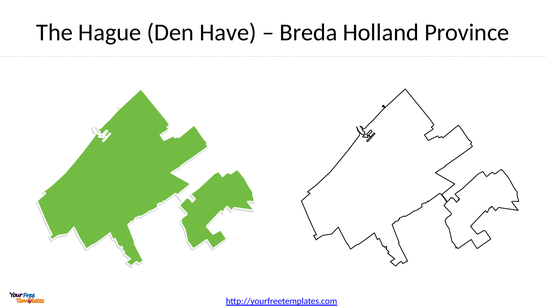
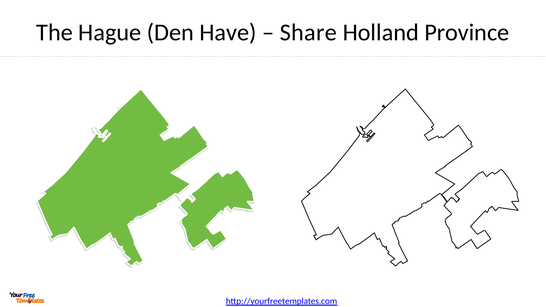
Breda: Breda -> Share (308, 32)
